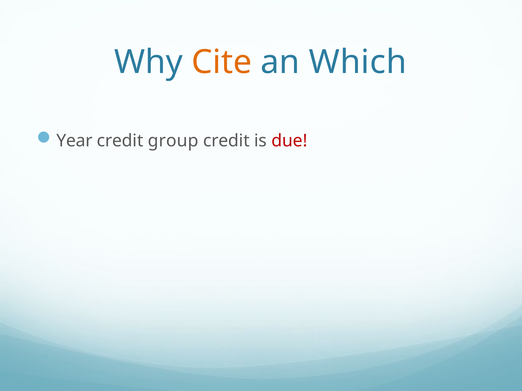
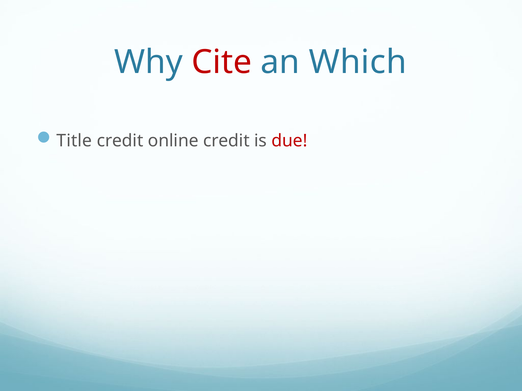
Cite colour: orange -> red (222, 62)
Year: Year -> Title (74, 141)
group: group -> online (173, 141)
